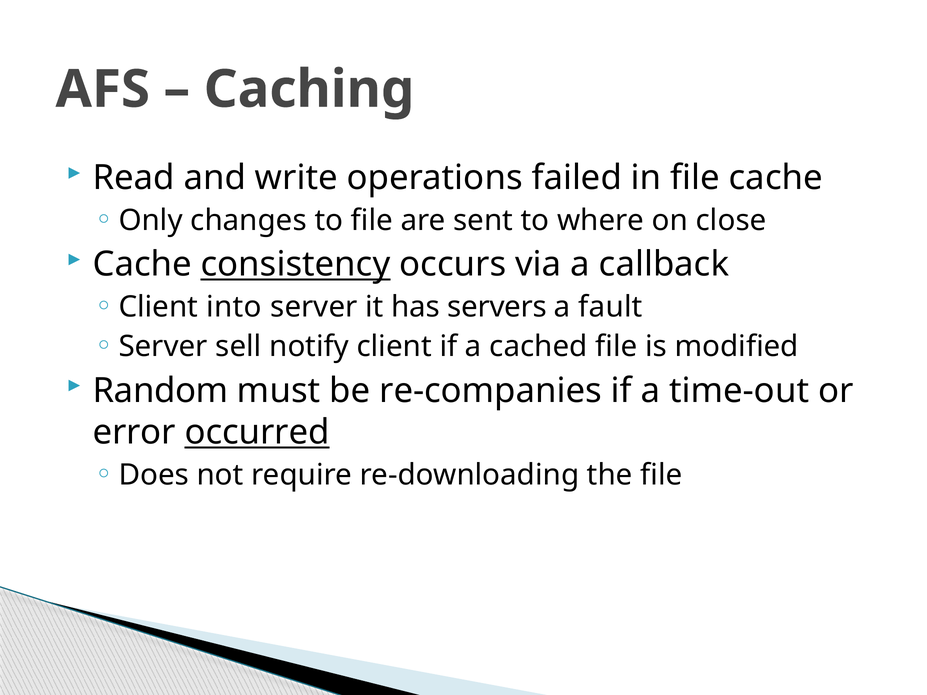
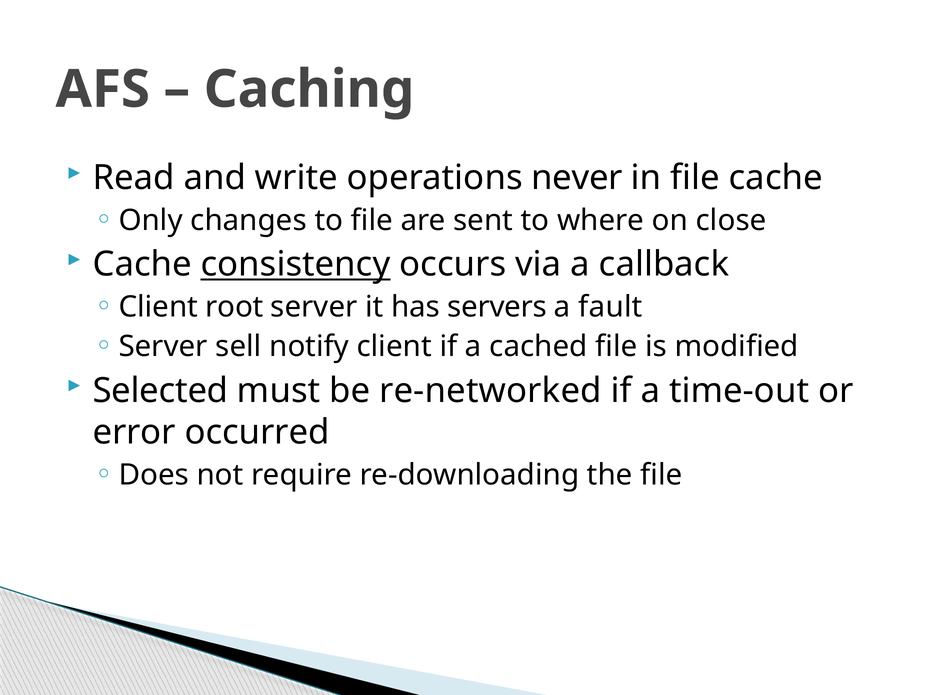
failed: failed -> never (577, 178)
into: into -> root (234, 307)
Random: Random -> Selected (160, 391)
re-companies: re-companies -> re-networked (490, 391)
occurred underline: present -> none (257, 433)
